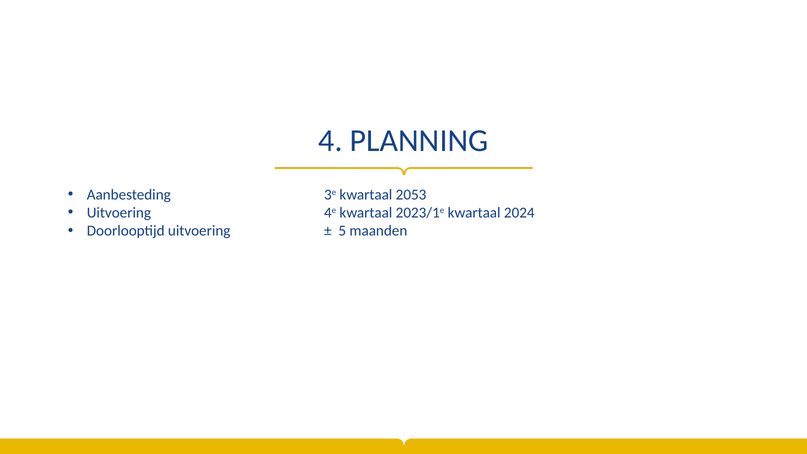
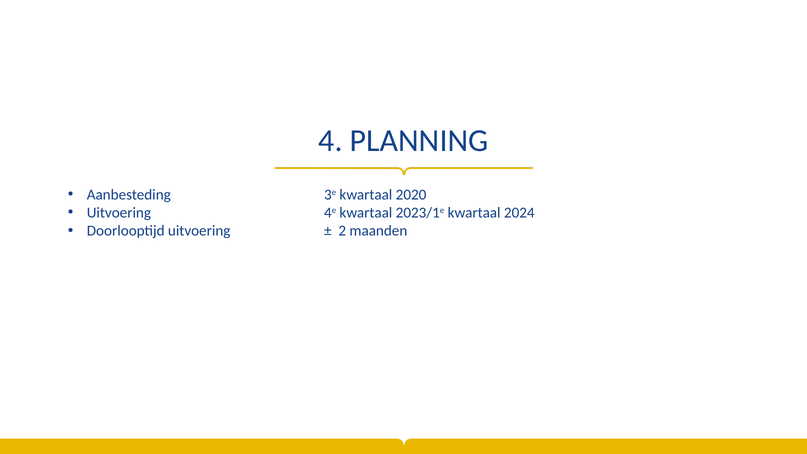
2053: 2053 -> 2020 (411, 195)
5: 5 -> 2 (342, 231)
